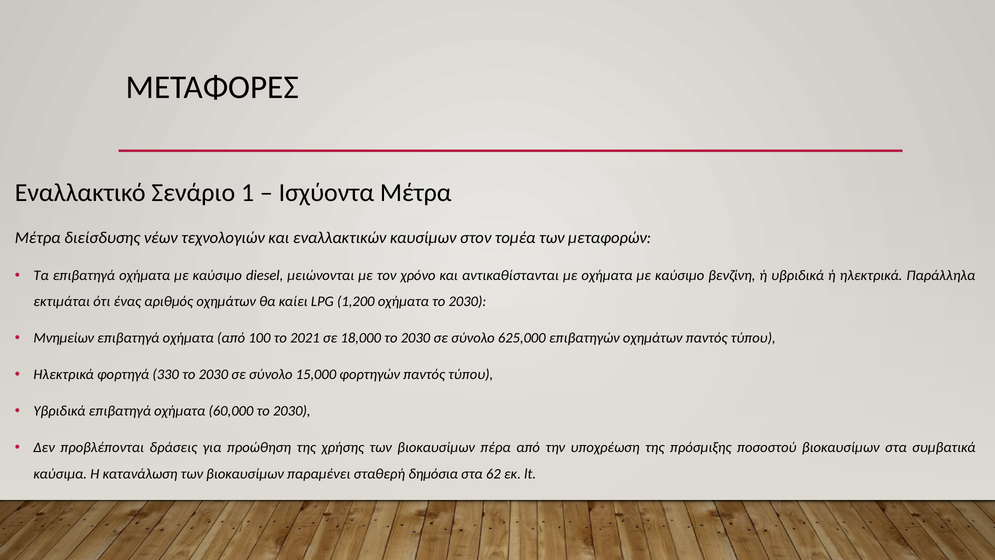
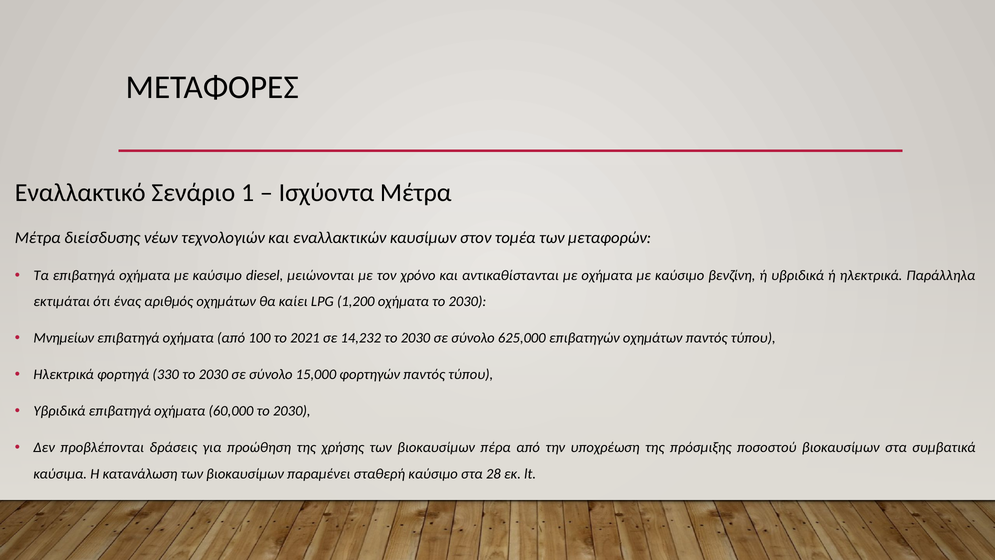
18,000: 18,000 -> 14,232 (361, 338)
σταθερή δημόσια: δημόσια -> καύσιμο (433, 474)
62: 62 -> 28 (493, 474)
